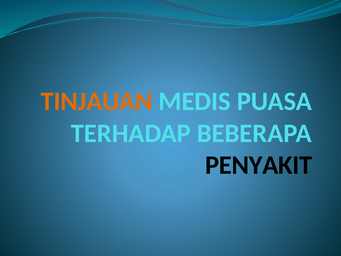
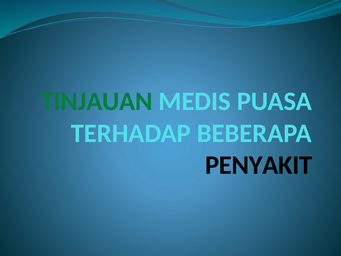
TINJAUAN colour: orange -> green (97, 101)
